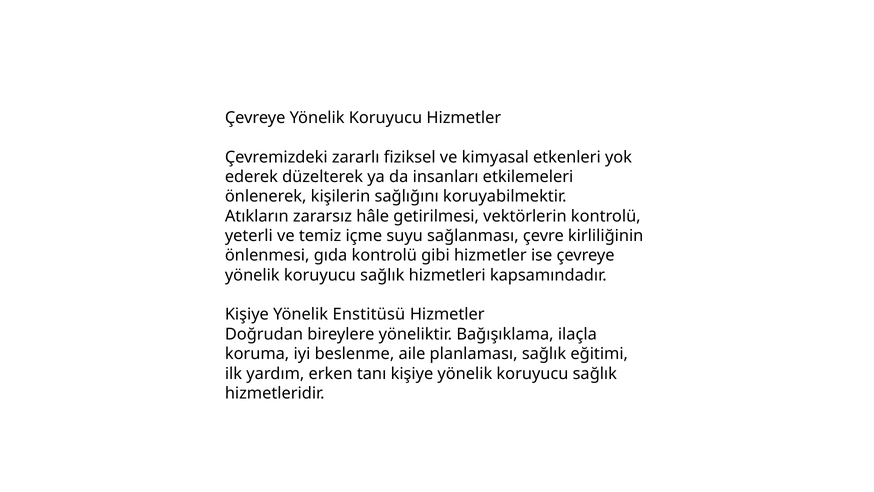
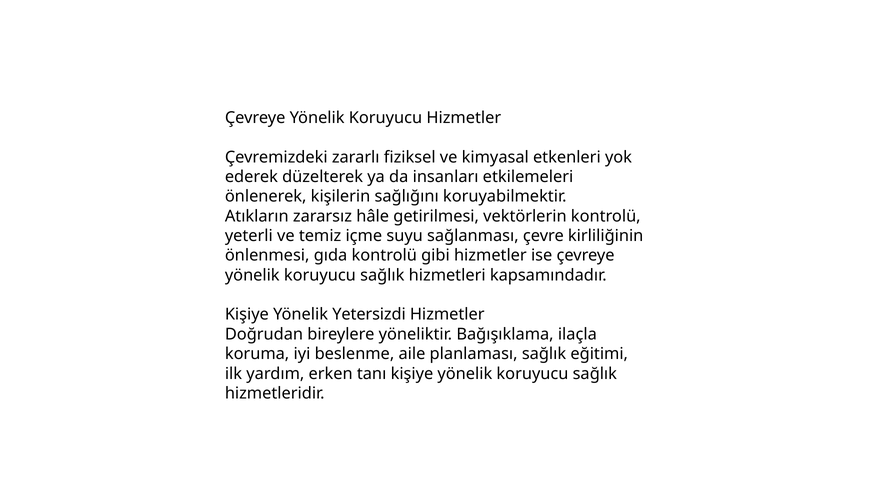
Enstitüsü: Enstitüsü -> Yetersizdi (369, 314)
